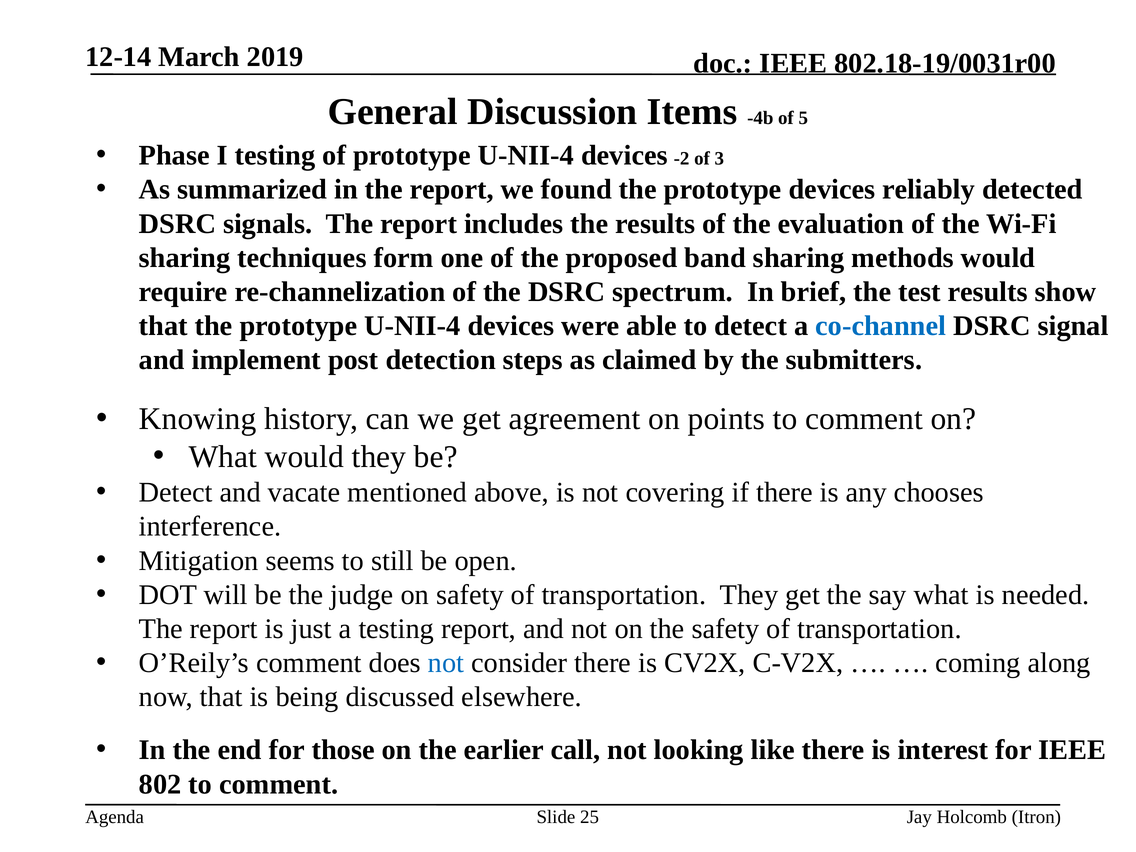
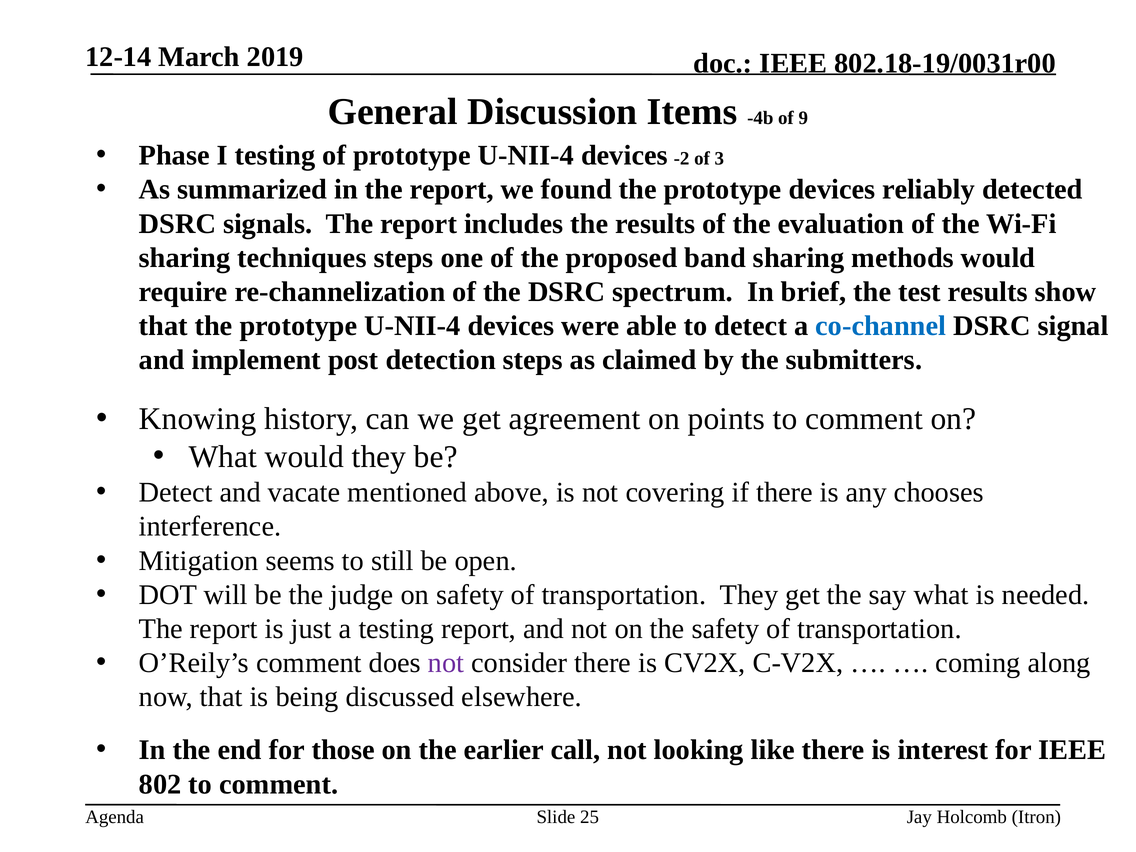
5: 5 -> 9 (803, 118)
techniques form: form -> steps (403, 258)
not colour: blue -> purple (446, 663)
